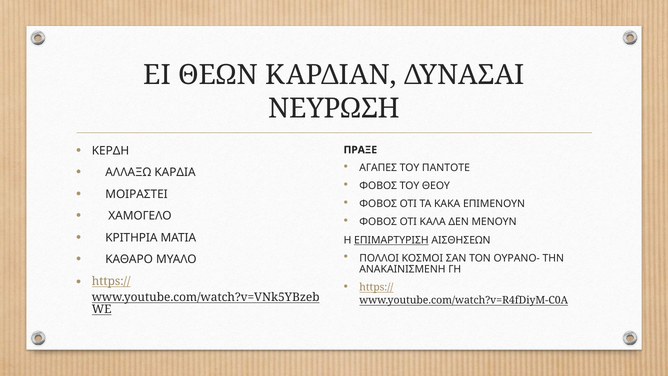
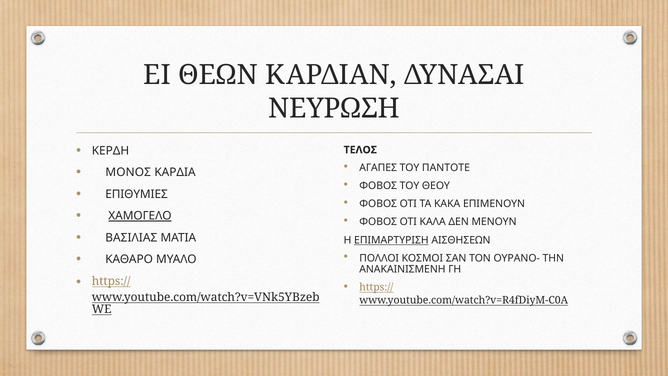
ΠΡΑΞΕ: ΠΡΑΞΕ -> ΤΕΛΟΣ (360, 150)
ΑΛΛΑΞΩ: ΑΛΛΑΞΩ -> ΜΟΝΟΣ (128, 172)
ΜΟΙΡΑΣΤΕΙ: ΜΟΙΡΑΣΤΕΙ -> ΕΠΙΘΥΜΙΕΣ (137, 194)
ΧΑΜΟΓΕΛΟ underline: none -> present (140, 216)
ΚΡΙΤΗΡΙΑ: ΚΡΙΤΗΡΙΑ -> ΒΑΣΙΛΙΑΣ (131, 238)
